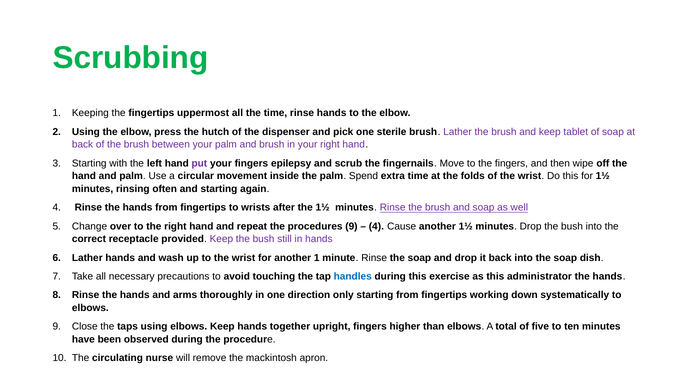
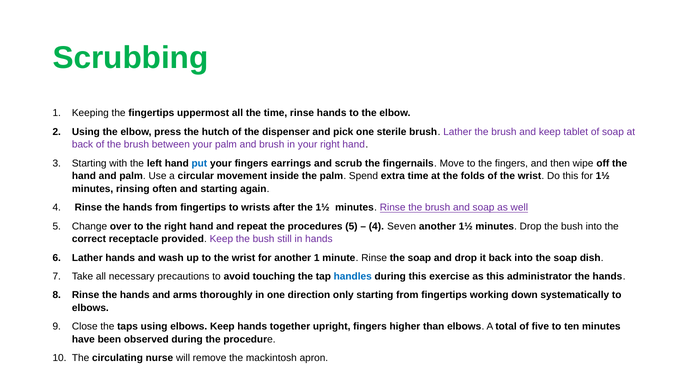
put colour: purple -> blue (199, 163)
epilepsy: epilepsy -> earrings (291, 163)
procedures 9: 9 -> 5 (351, 227)
Cause: Cause -> Seven (402, 227)
